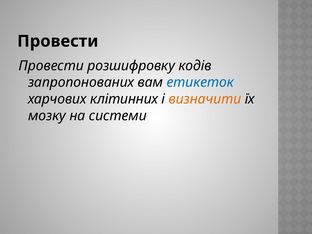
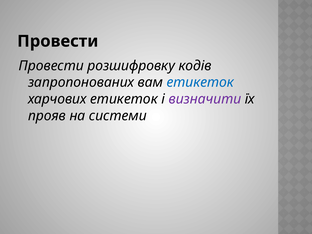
харчових клітинних: клітинних -> етикеток (124, 99)
визначити colour: orange -> purple (205, 99)
мозку: мозку -> прояв (47, 116)
